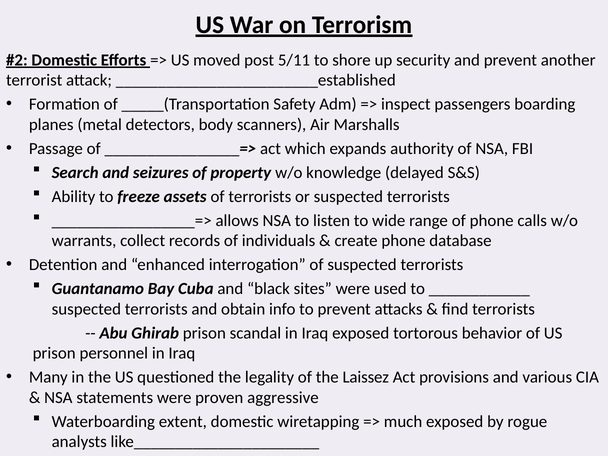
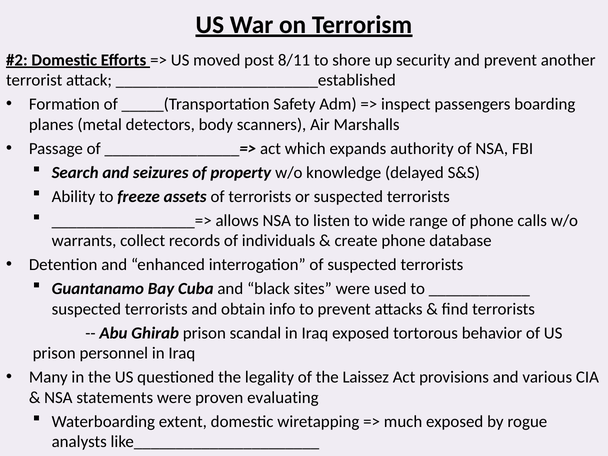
5/11: 5/11 -> 8/11 (294, 60)
aggressive: aggressive -> evaluating (283, 397)
